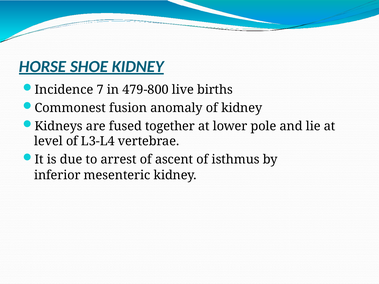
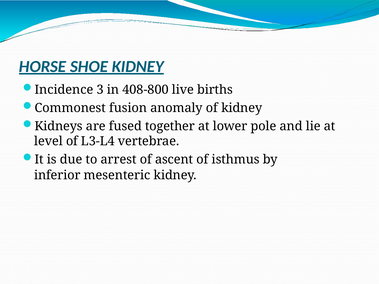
7: 7 -> 3 (100, 90)
479-800: 479-800 -> 408-800 (146, 90)
